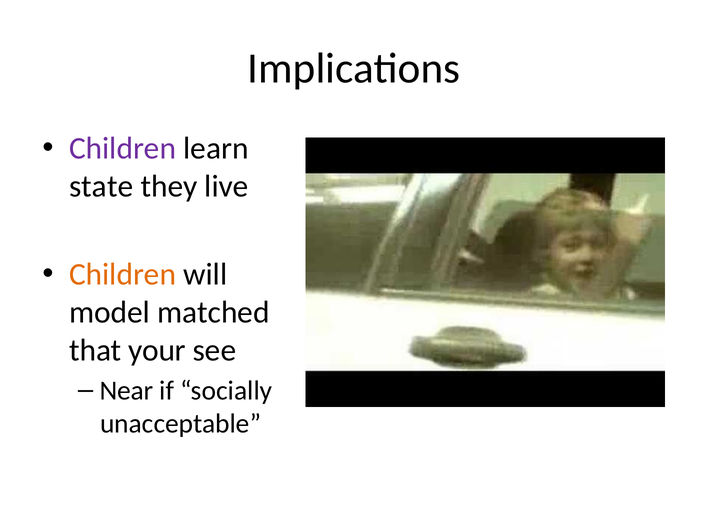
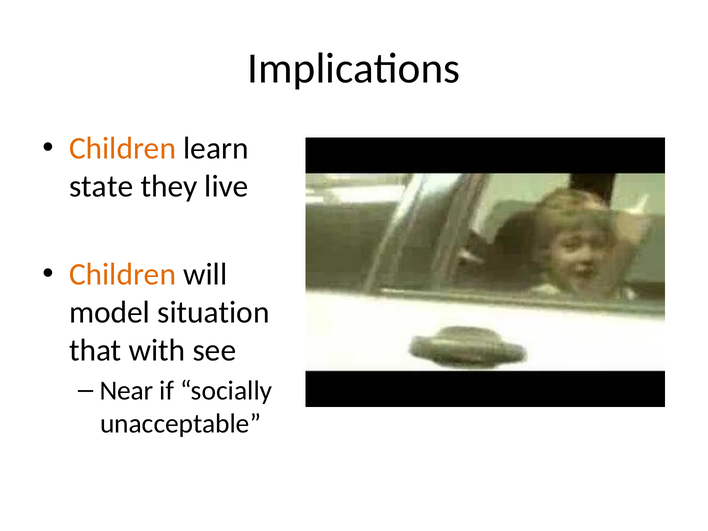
Children colour: purple -> orange (123, 149)
matched: matched -> situation (213, 312)
your: your -> with (157, 350)
